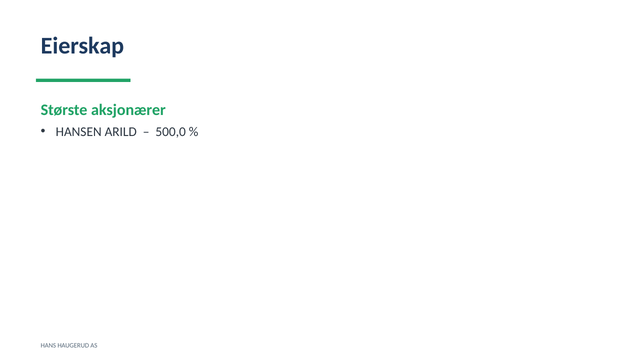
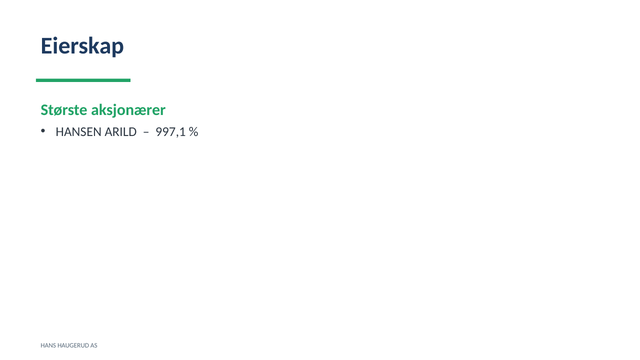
500,0: 500,0 -> 997,1 (171, 132)
